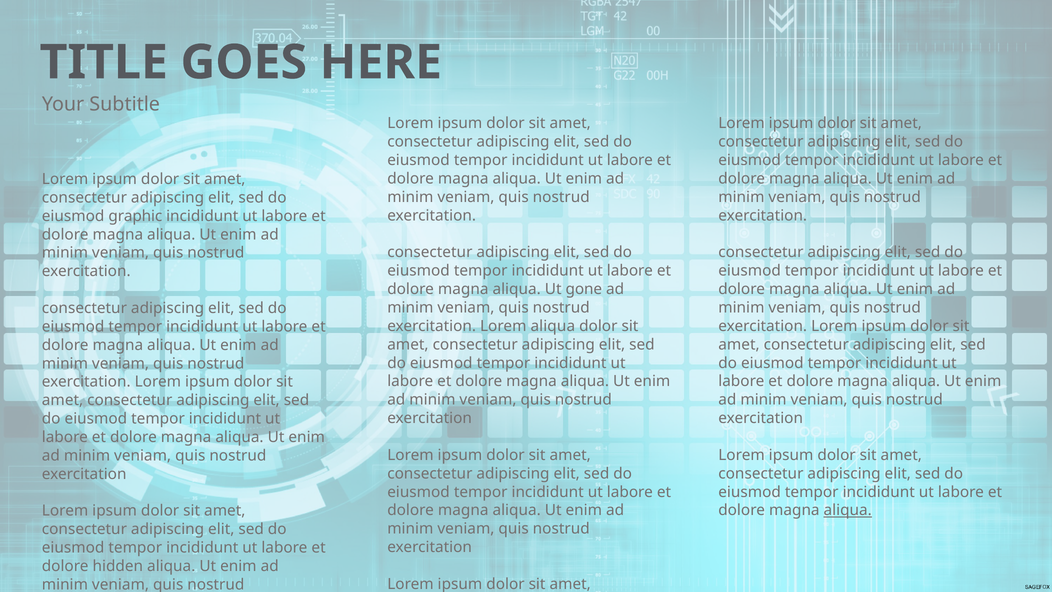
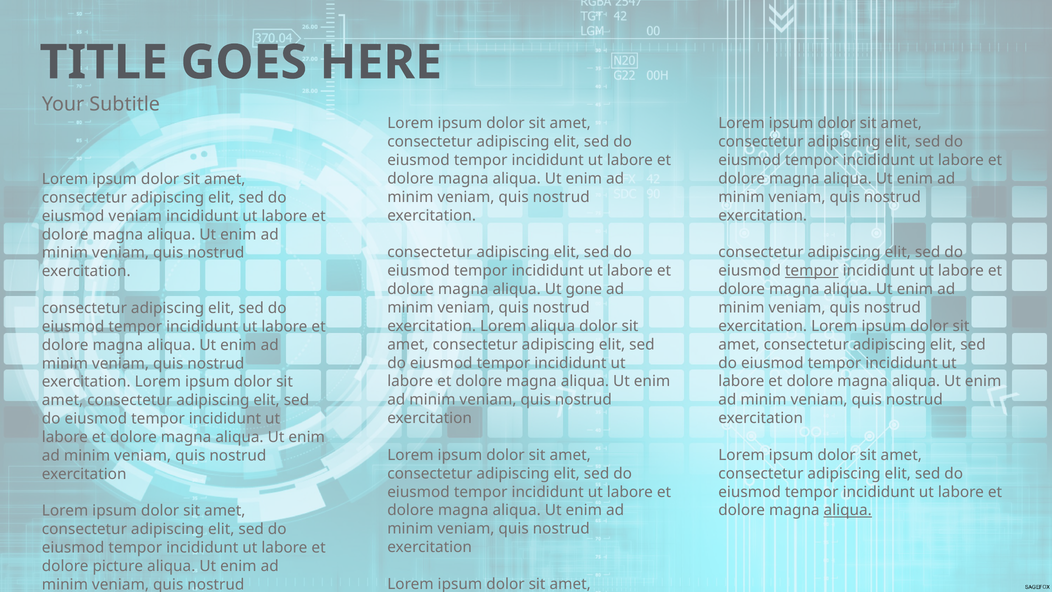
eiusmod graphic: graphic -> veniam (135, 216)
tempor underline: none -> present (812, 271)
hidden: hidden -> picture (118, 566)
